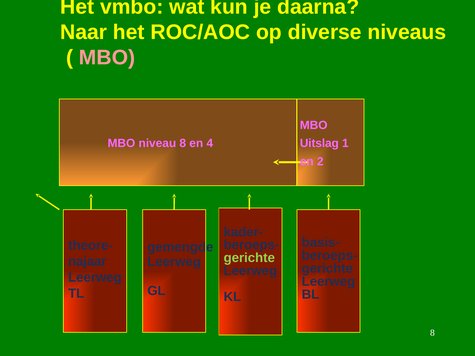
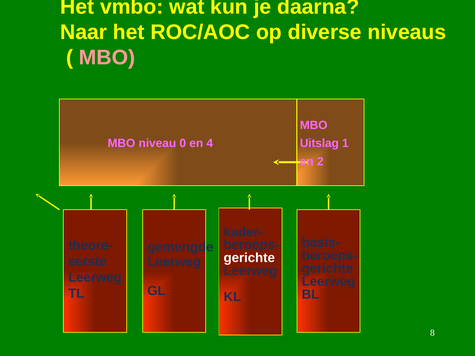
niveau 8: 8 -> 0 (183, 143)
gerichte colour: light green -> white (249, 258)
najaar: najaar -> eerste (87, 262)
